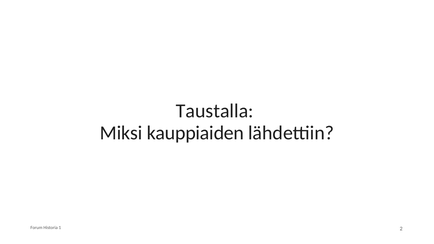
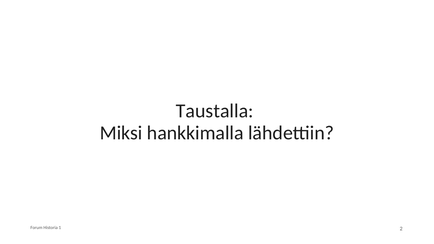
kauppiaiden: kauppiaiden -> hankkimalla (195, 133)
